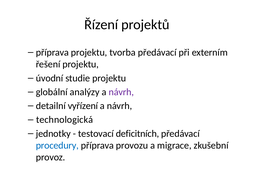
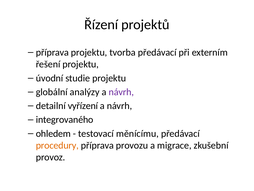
technologická: technologická -> integrovaného (65, 119)
jednotky: jednotky -> ohledem (53, 133)
deficitních: deficitních -> měnícímu (137, 133)
procedury colour: blue -> orange (57, 145)
